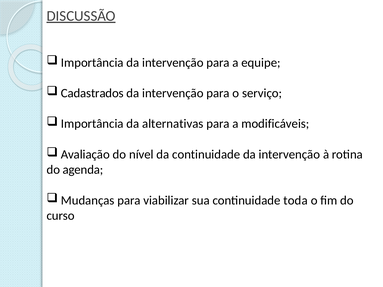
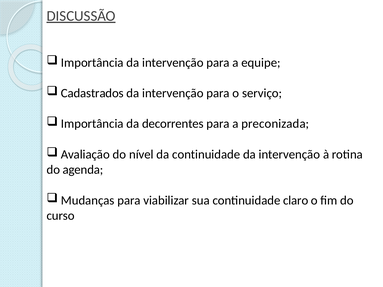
alternativas: alternativas -> decorrentes (173, 124)
modificáveis: modificáveis -> preconizada (275, 124)
toda: toda -> claro (296, 200)
